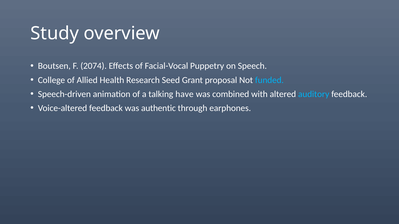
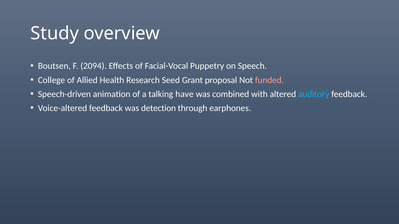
2074: 2074 -> 2094 (94, 66)
funded colour: light blue -> pink (269, 80)
authentic: authentic -> detection (159, 108)
